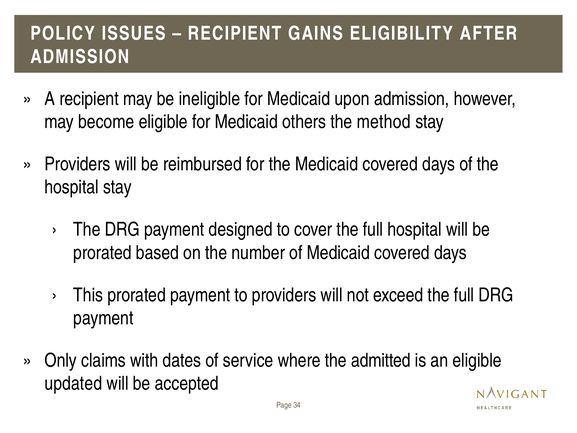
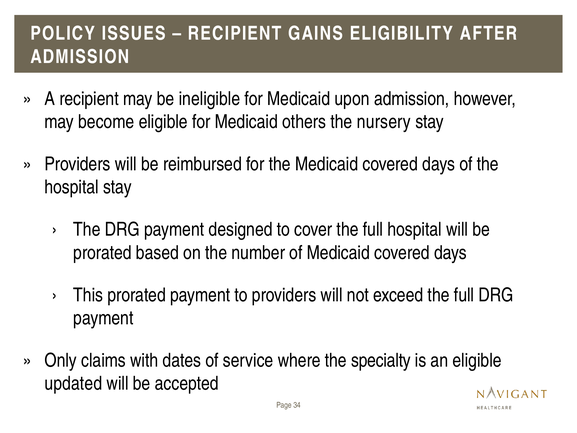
method: method -> nursery (384, 122)
admitted: admitted -> specialty (381, 360)
